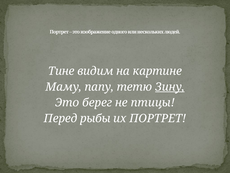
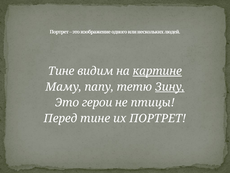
картине underline: none -> present (157, 71)
берег: берег -> герои (97, 102)
Перед рыбы: рыбы -> тине (95, 118)
